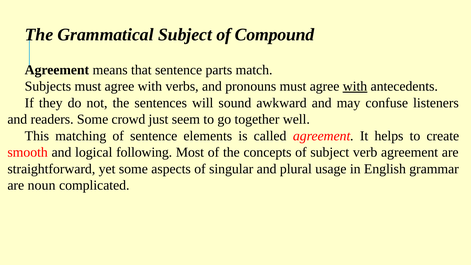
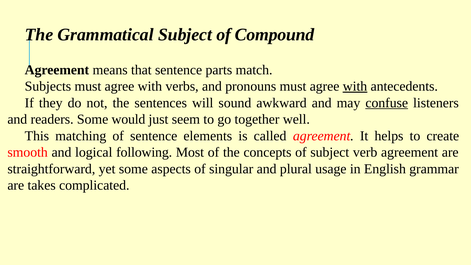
confuse underline: none -> present (387, 103)
crowd: crowd -> would (128, 119)
noun: noun -> takes (42, 185)
